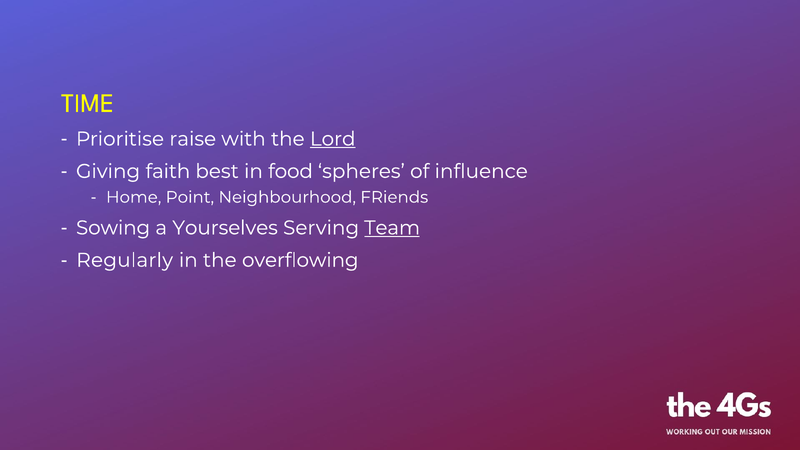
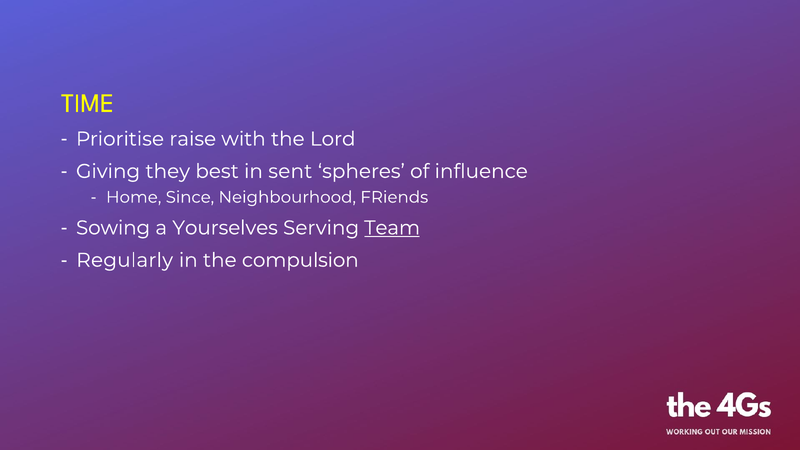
Lord underline: present -> none (333, 139)
faith: faith -> they (168, 171)
food: food -> sent (290, 171)
Point: Point -> Since (190, 197)
overflowing: overflowing -> compulsion (300, 260)
